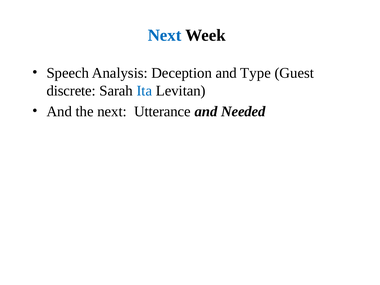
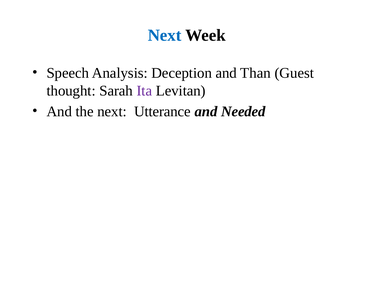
Type: Type -> Than (256, 73)
discrete: discrete -> thought (71, 91)
Ita colour: blue -> purple (144, 91)
